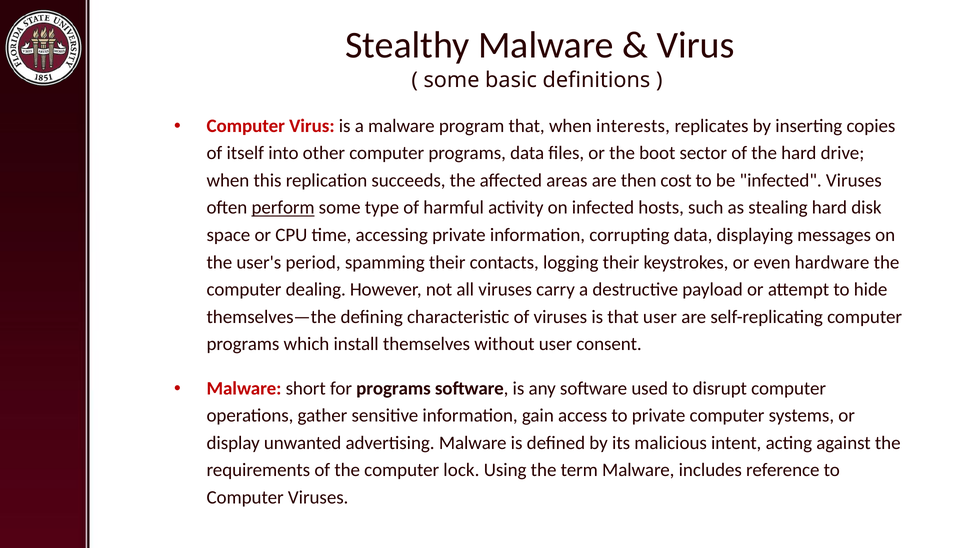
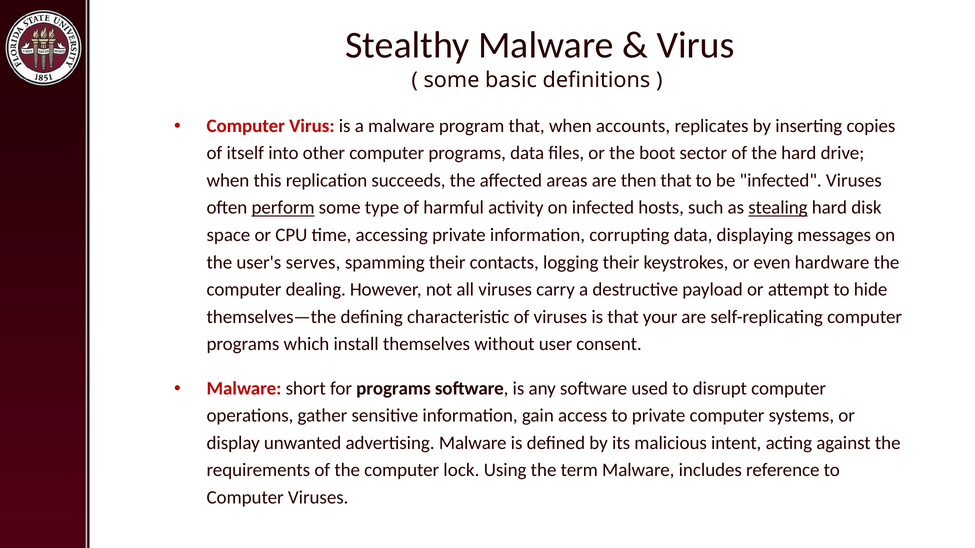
interests: interests -> accounts (633, 126)
then cost: cost -> that (676, 181)
stealing underline: none -> present (778, 208)
period: period -> serves (313, 262)
that user: user -> your (660, 317)
